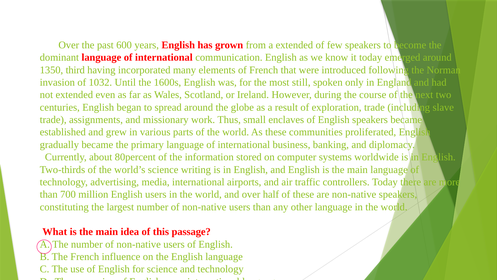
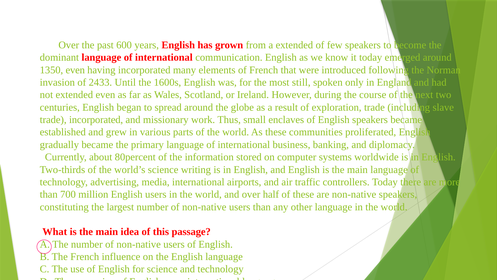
1350 third: third -> even (75, 70)
1032: 1032 -> 2433 (100, 82)
trade assignments: assignments -> incorporated (96, 120)
